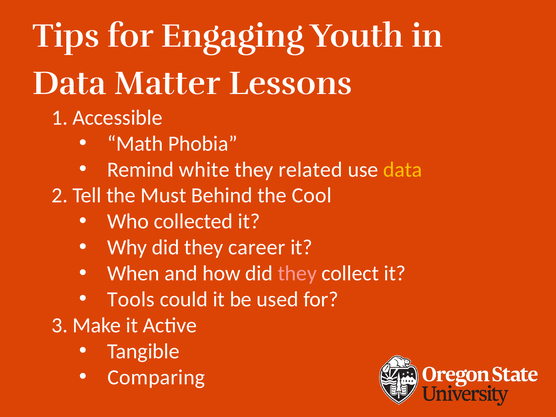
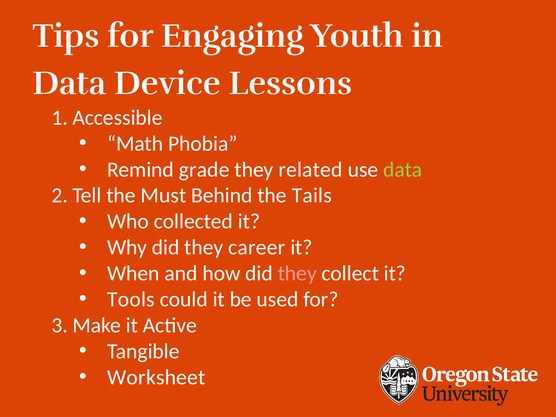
Matter: Matter -> Device (167, 83)
white: white -> grade (204, 170)
data colour: yellow -> light green (403, 170)
Cool: Cool -> Tails (312, 196)
Comparing: Comparing -> Worksheet (156, 377)
